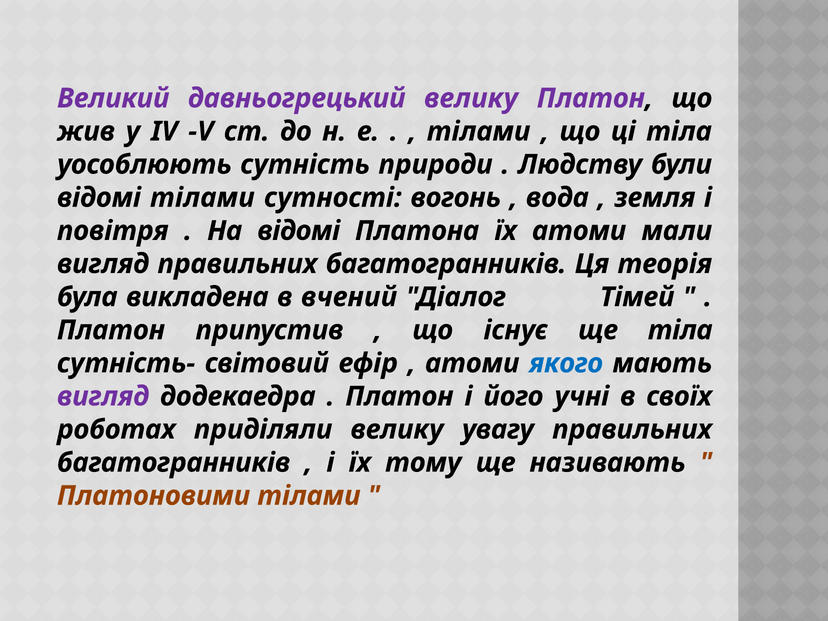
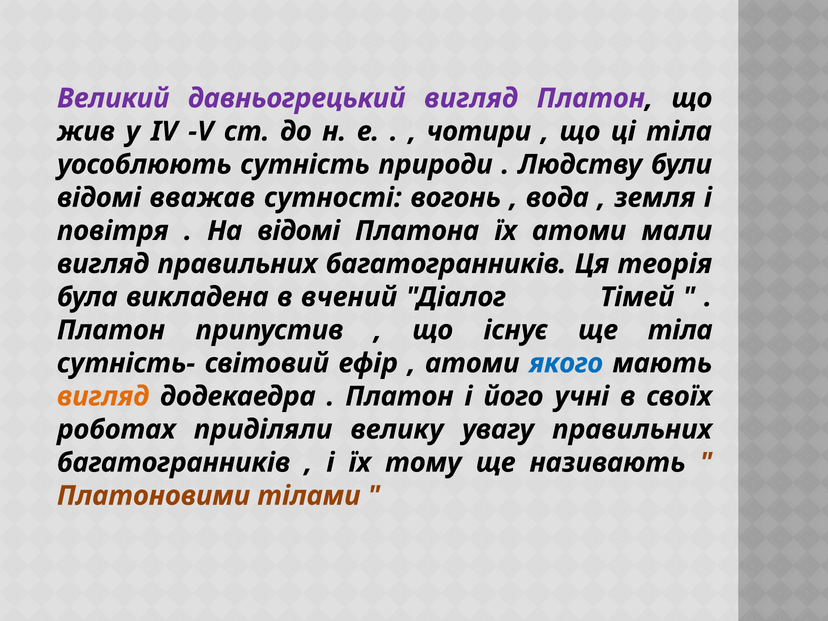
давньогрецький велику: велику -> вигляд (471, 98)
тілами: тілами -> чотири (479, 131)
відомі тілами: тілами -> вважав (202, 198)
вигляд colour: purple -> orange (103, 396)
